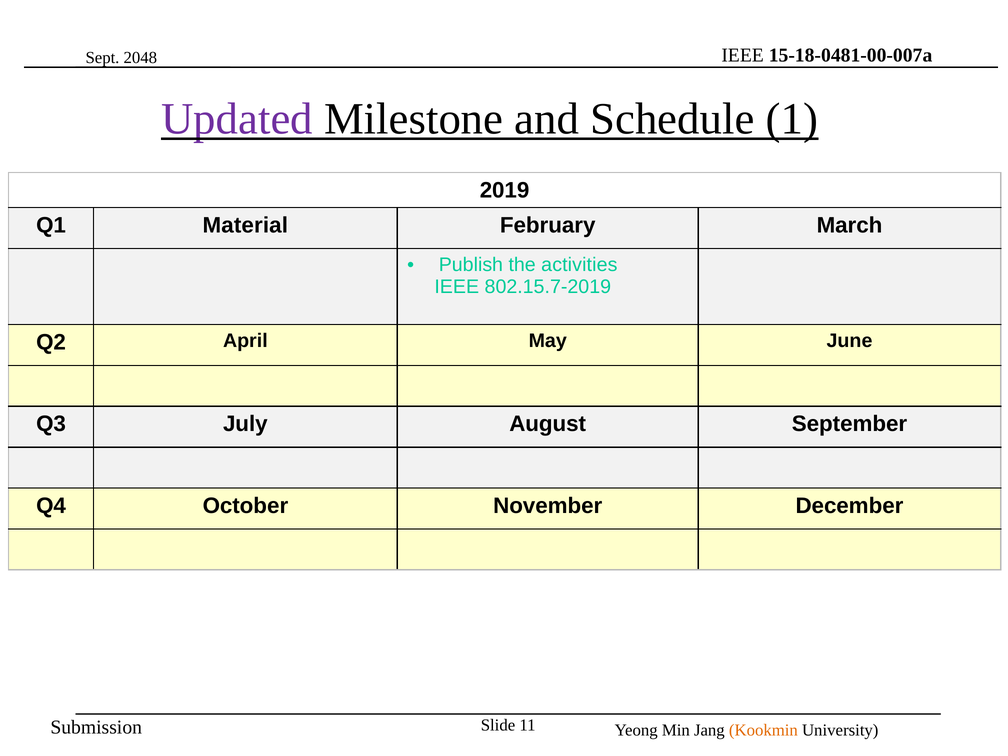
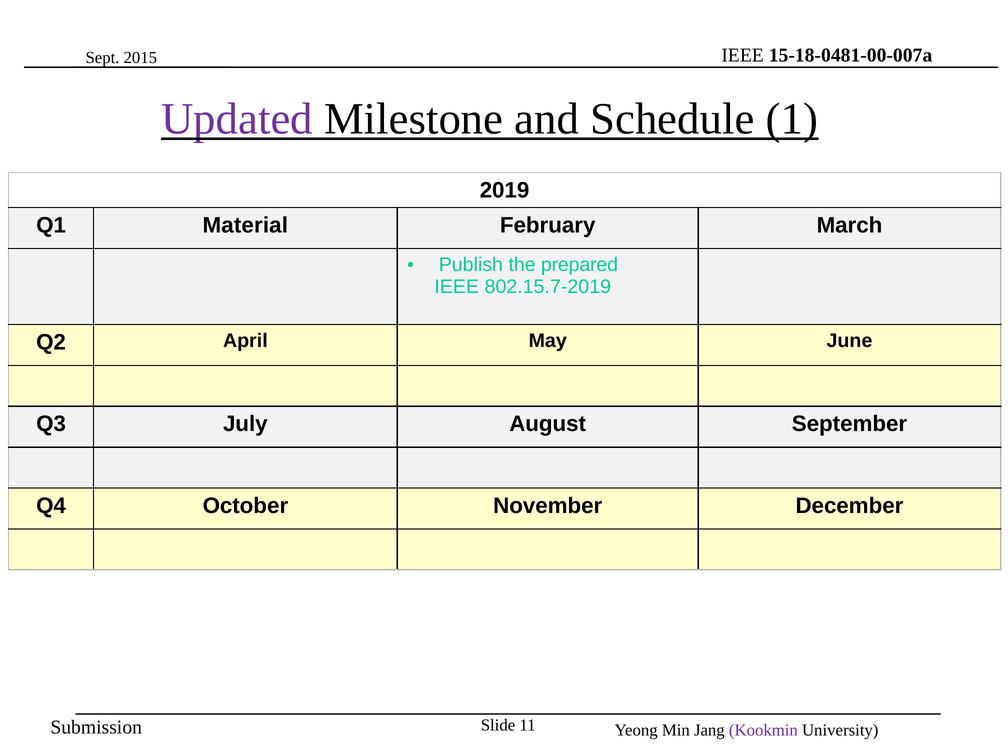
2048: 2048 -> 2015 (140, 58)
activities: activities -> prepared (580, 265)
Kookmin colour: orange -> purple (763, 730)
